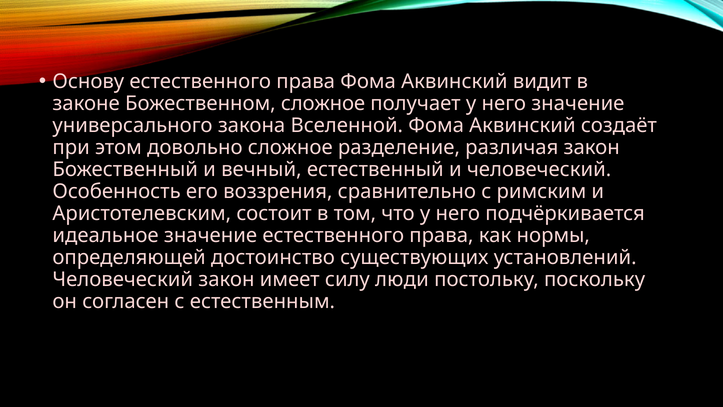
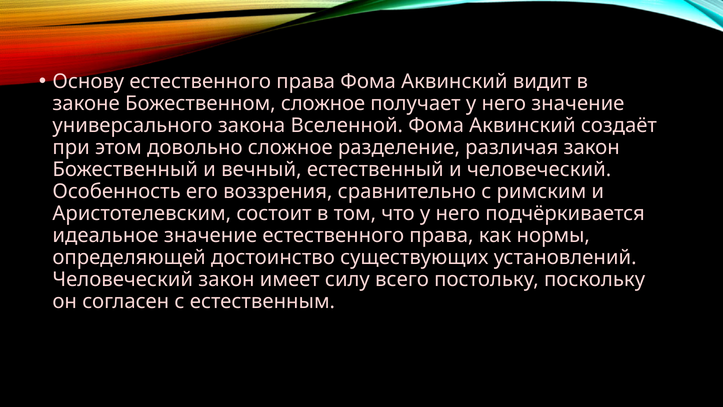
люди: люди -> всего (402, 279)
